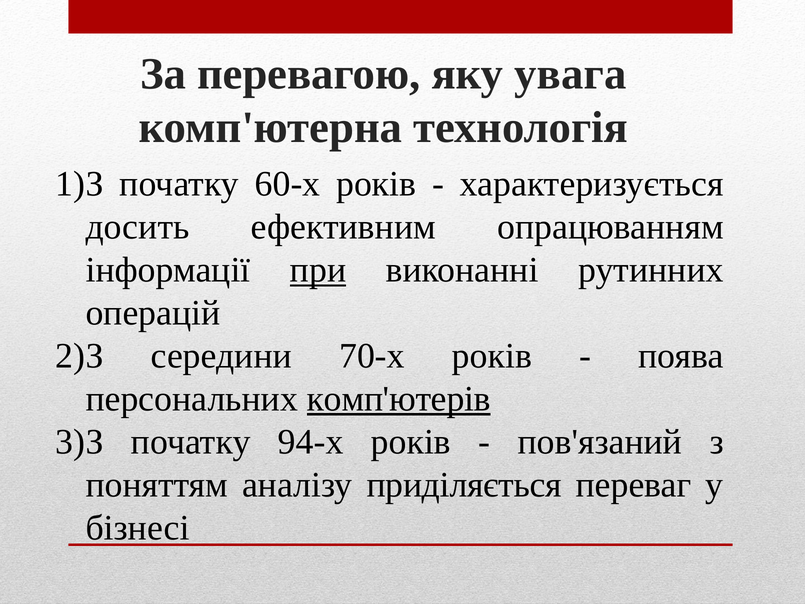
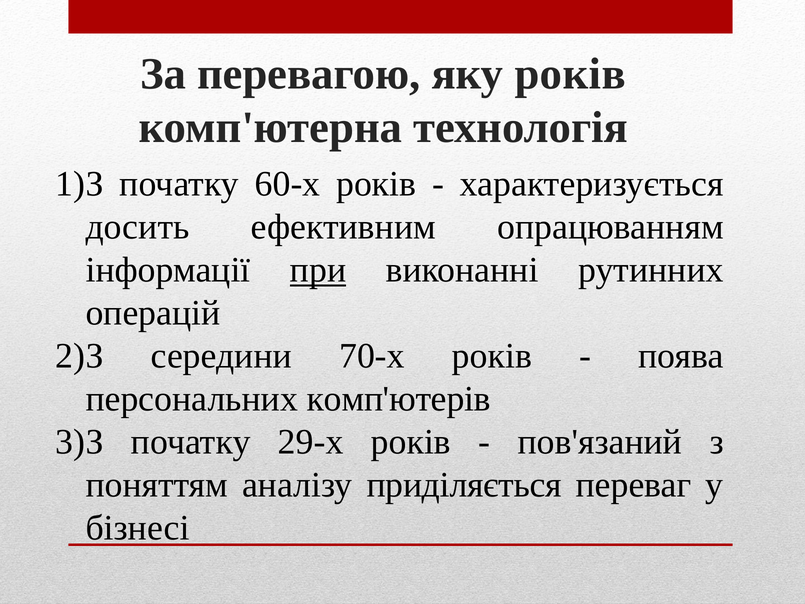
яку увага: увага -> років (570, 74)
комп'ютерів underline: present -> none (399, 399)
94-х: 94-х -> 29-х (311, 442)
